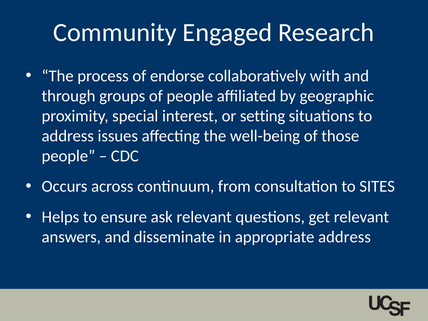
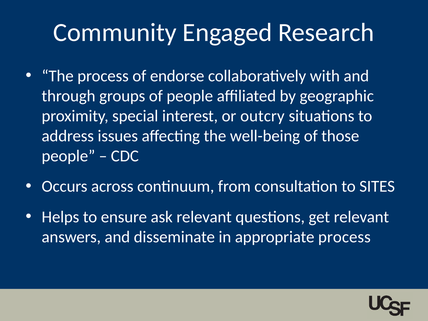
setting: setting -> outcry (262, 116)
appropriate address: address -> process (344, 237)
